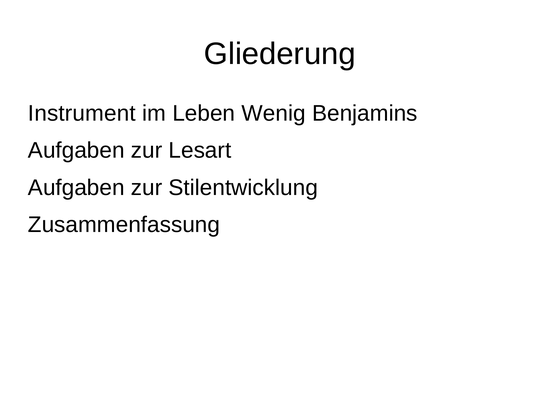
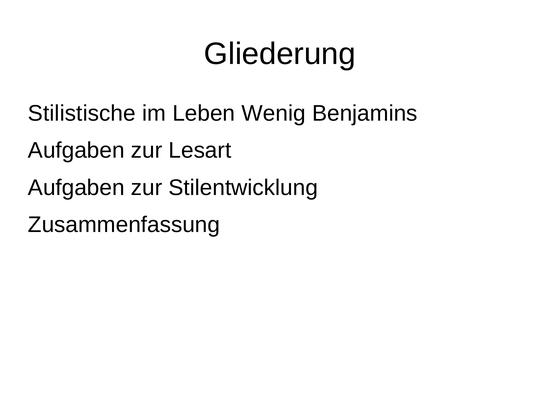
Instrument: Instrument -> Stilistische (82, 113)
